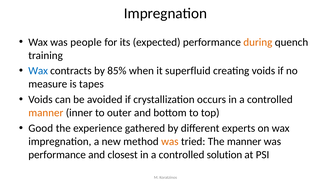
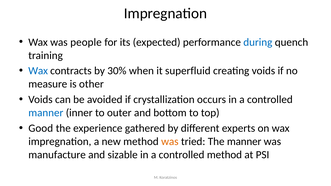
during colour: orange -> blue (258, 42)
85%: 85% -> 30% (117, 71)
tapes: tapes -> other (91, 84)
manner colour: orange -> blue (46, 113)
performance: performance -> manufacture (57, 155)
closest: closest -> sizable (123, 155)
controlled solution: solution -> method (224, 155)
